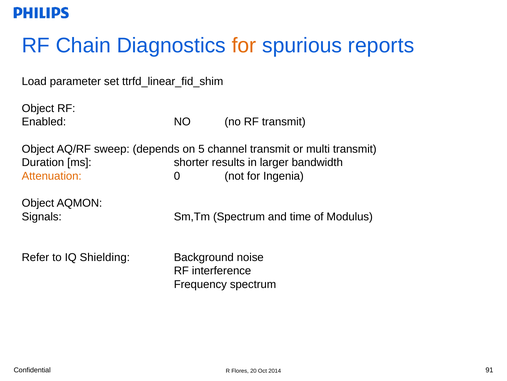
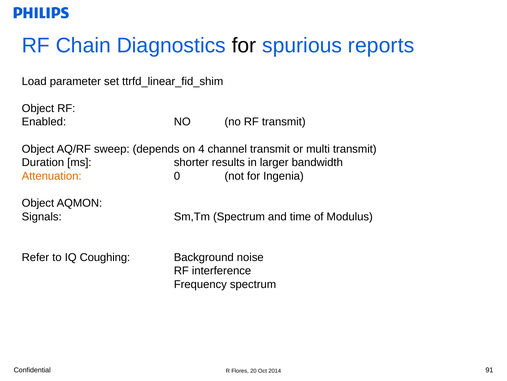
for colour: orange -> black (244, 45)
5: 5 -> 4 (201, 149)
Shielding: Shielding -> Coughing (105, 257)
